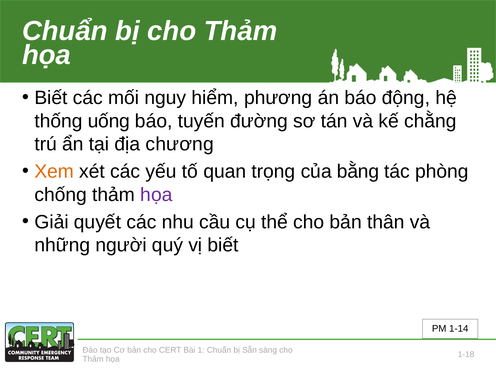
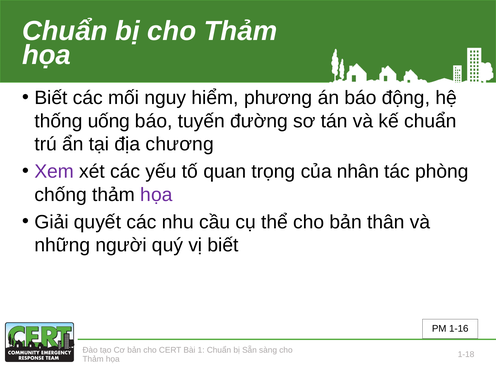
kế chằng: chằng -> chuẩn (430, 121)
Xem colour: orange -> purple (54, 172)
bằng: bằng -> nhân (358, 172)
1-14: 1-14 -> 1-16 (459, 329)
